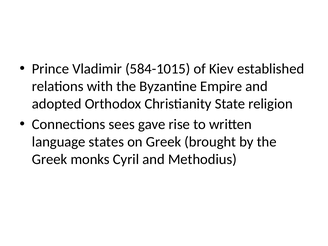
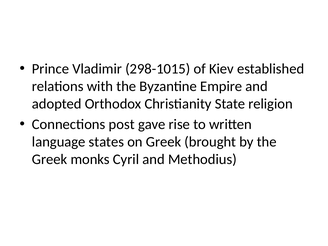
584-1015: 584-1015 -> 298-1015 (158, 69)
sees: sees -> post (122, 124)
